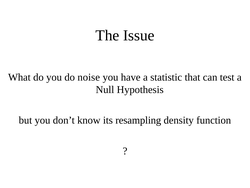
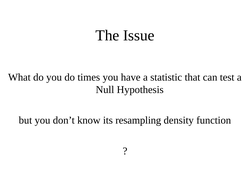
noise: noise -> times (89, 77)
